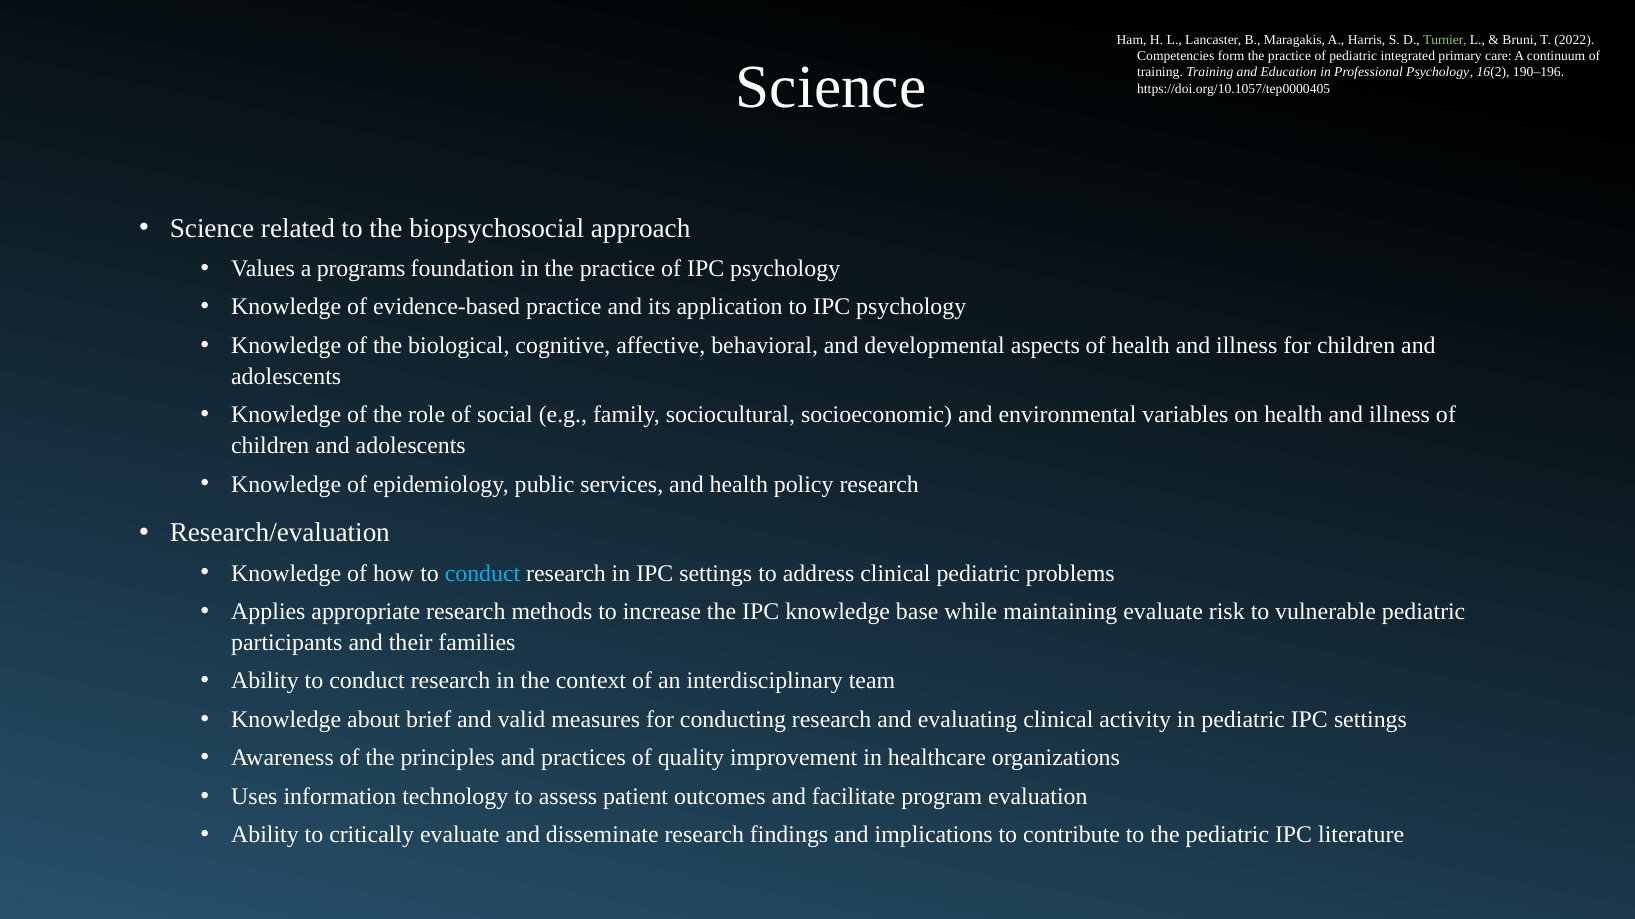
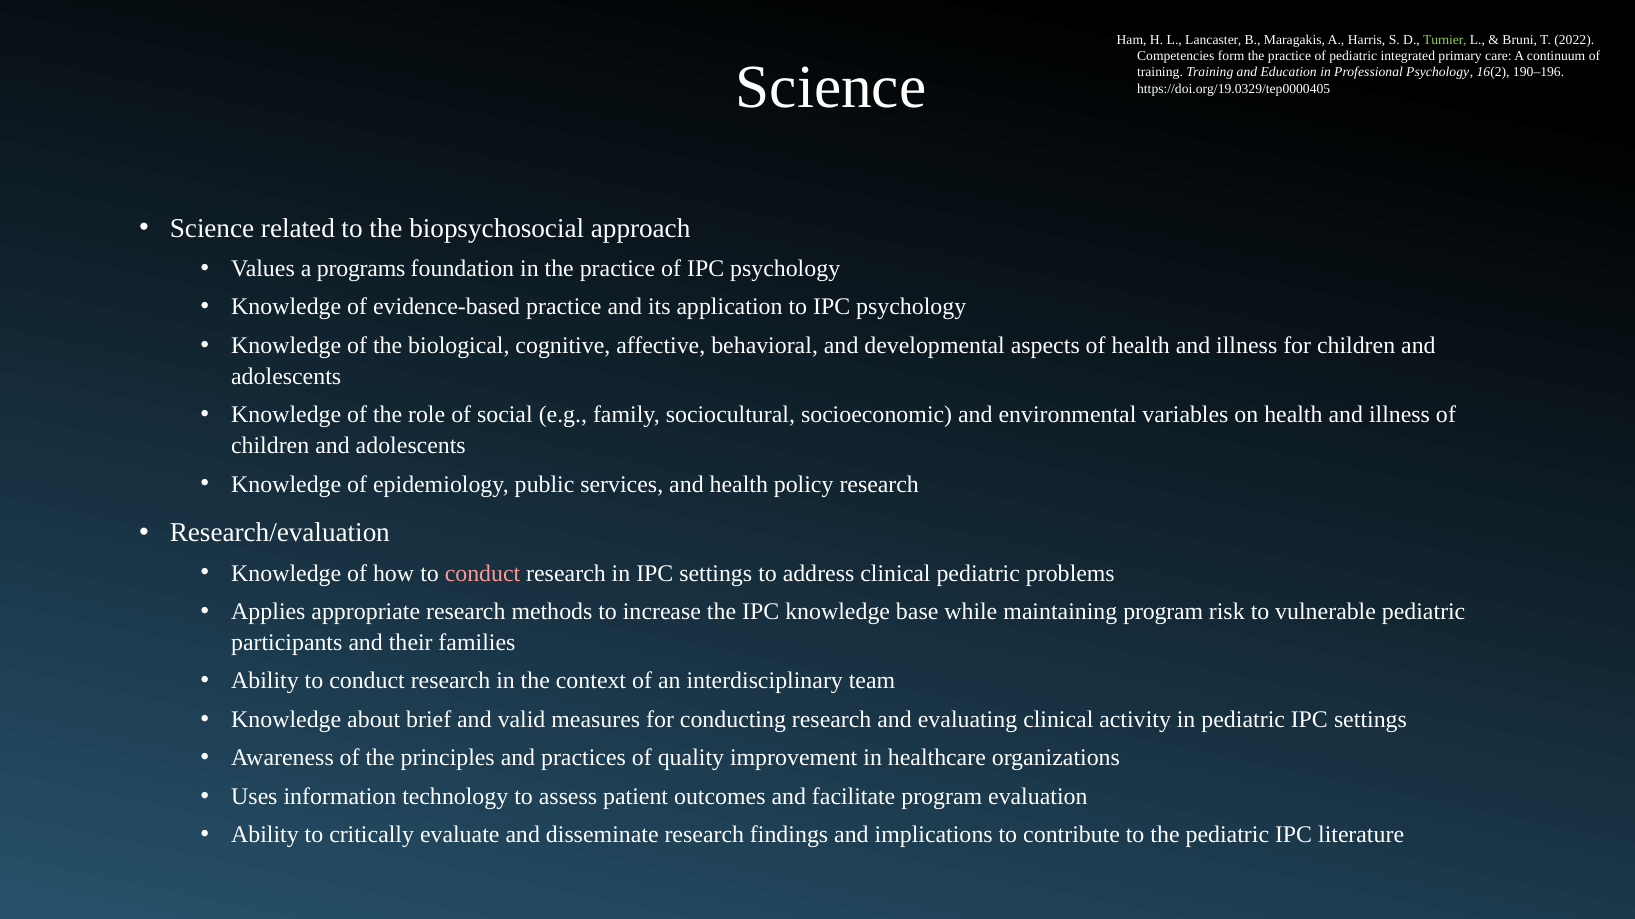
https://doi.org/10.1057/tep0000405: https://doi.org/10.1057/tep0000405 -> https://doi.org/19.0329/tep0000405 (1234, 89)
conduct colour: light blue -> pink (483, 574)
maintaining evaluate: evaluate -> program (1163, 612)
